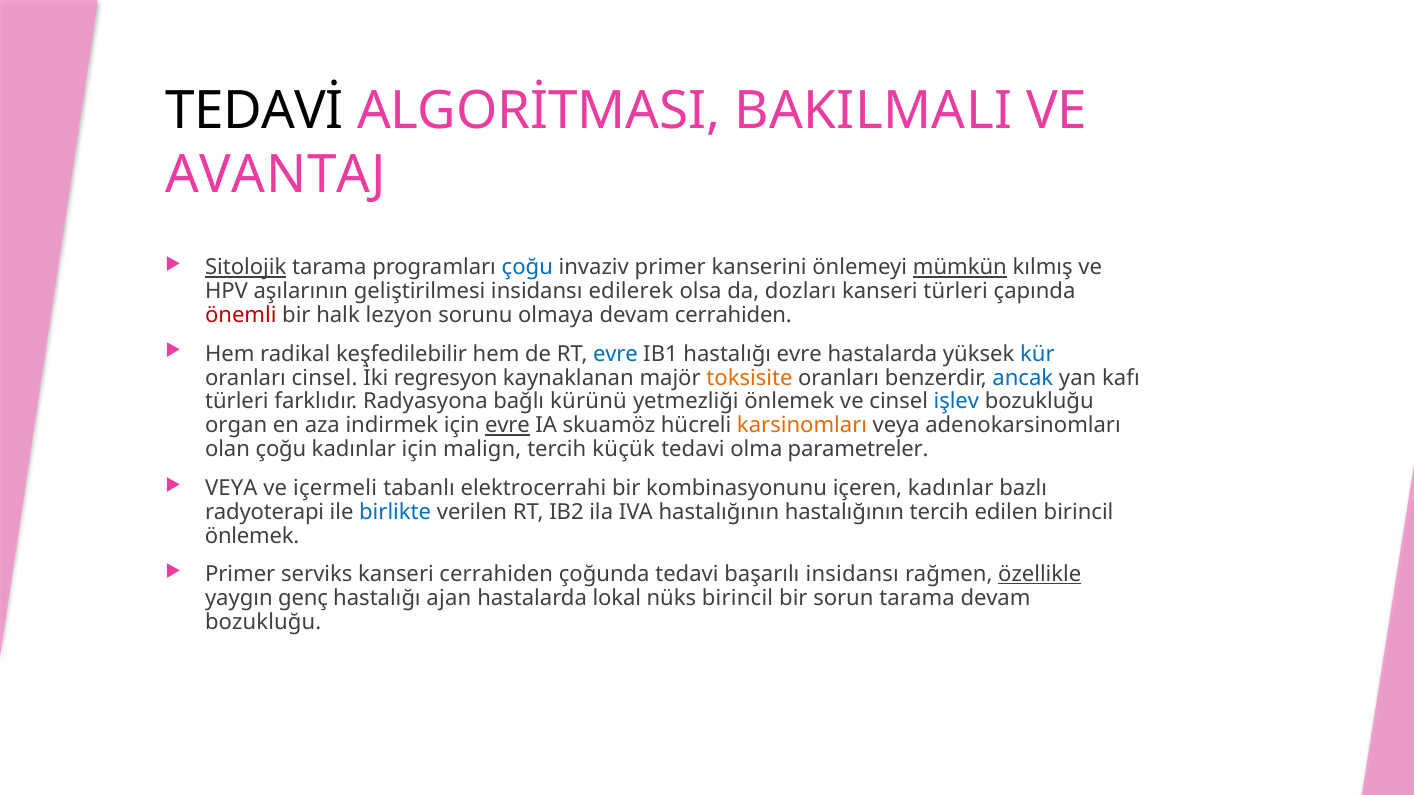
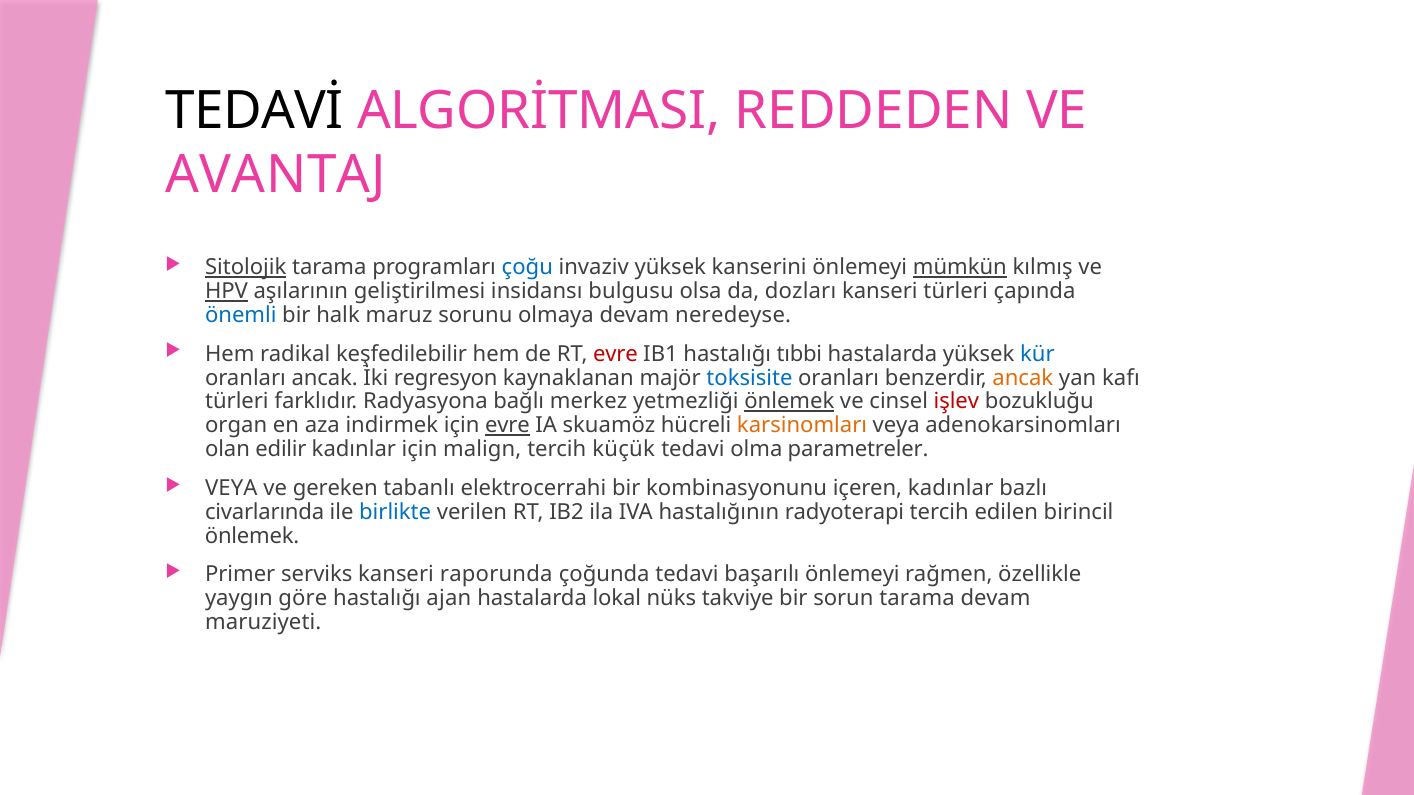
BAKILMALI: BAKILMALI -> REDDEDEN (874, 112)
invaziv primer: primer -> yüksek (670, 268)
HPV underline: none -> present (227, 292)
edilerek: edilerek -> bulgusu (631, 292)
önemli colour: red -> blue (241, 315)
lezyon: lezyon -> maruz (399, 315)
devam cerrahiden: cerrahiden -> neredeyse (733, 315)
evre colour: blue -> red (615, 354)
hastalığı evre: evre -> tıbbi (799, 354)
oranları cinsel: cinsel -> ancak (325, 378)
toksisite colour: orange -> blue (749, 378)
ancak colour: blue -> orange (1023, 378)
kürünü: kürünü -> merkez (589, 402)
önlemek underline: none -> present (789, 402)
işlev colour: blue -> red (956, 402)
olan çoğu: çoğu -> edilir (281, 450)
içermeli: içermeli -> gereken (335, 488)
radyoterapi: radyoterapi -> civarlarında (265, 512)
hastalığının hastalığının: hastalığının -> radyoterapi (844, 512)
kanseri cerrahiden: cerrahiden -> raporunda (496, 575)
başarılı insidansı: insidansı -> önlemeyi (852, 575)
özellikle underline: present -> none (1040, 575)
genç: genç -> göre (303, 598)
nüks birincil: birincil -> takviye (738, 598)
bozukluğu: bozukluğu -> maruziyeti (263, 622)
